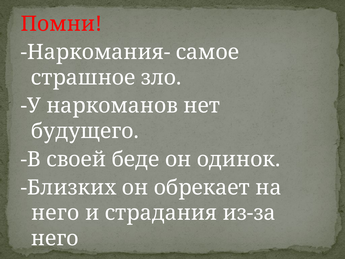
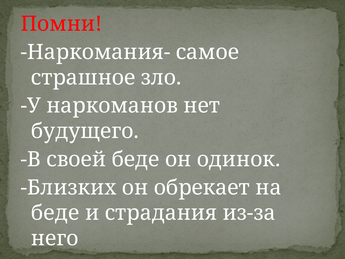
него: него -> беде (55, 213)
